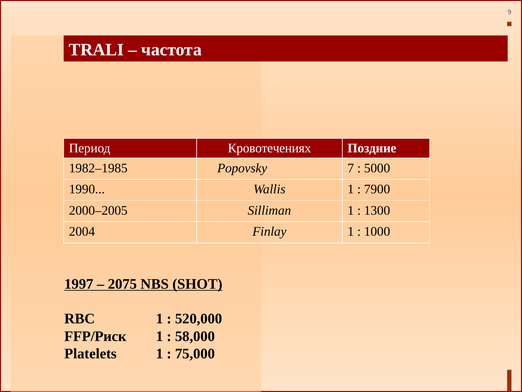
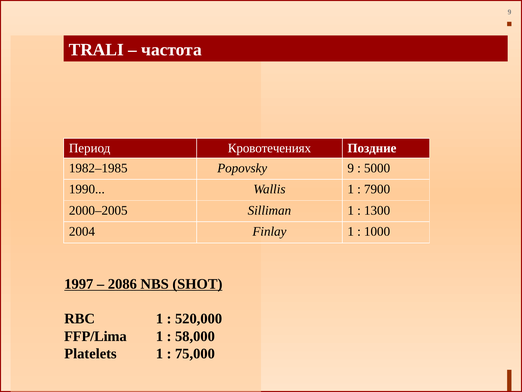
Popovsky 7: 7 -> 9 (351, 168)
2075: 2075 -> 2086 (122, 284)
FFP/Риск: FFP/Риск -> FFP/Lima (95, 336)
